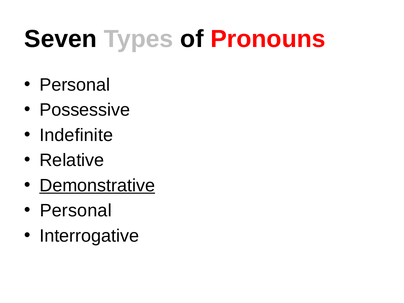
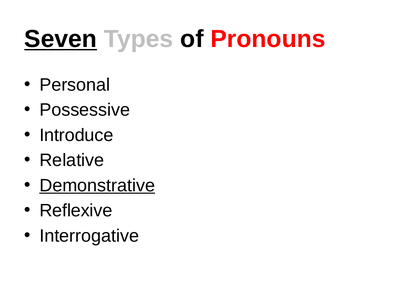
Seven underline: none -> present (61, 39)
Indefinite: Indefinite -> Introduce (76, 135)
Personal: Personal -> Reflexive (76, 211)
